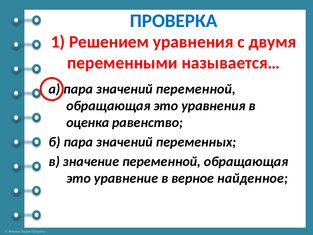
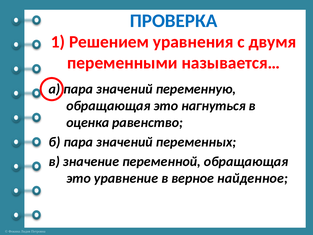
значений переменной: переменной -> переменную (196, 89)
это уравнения: уравнения -> нагнуться (214, 106)
